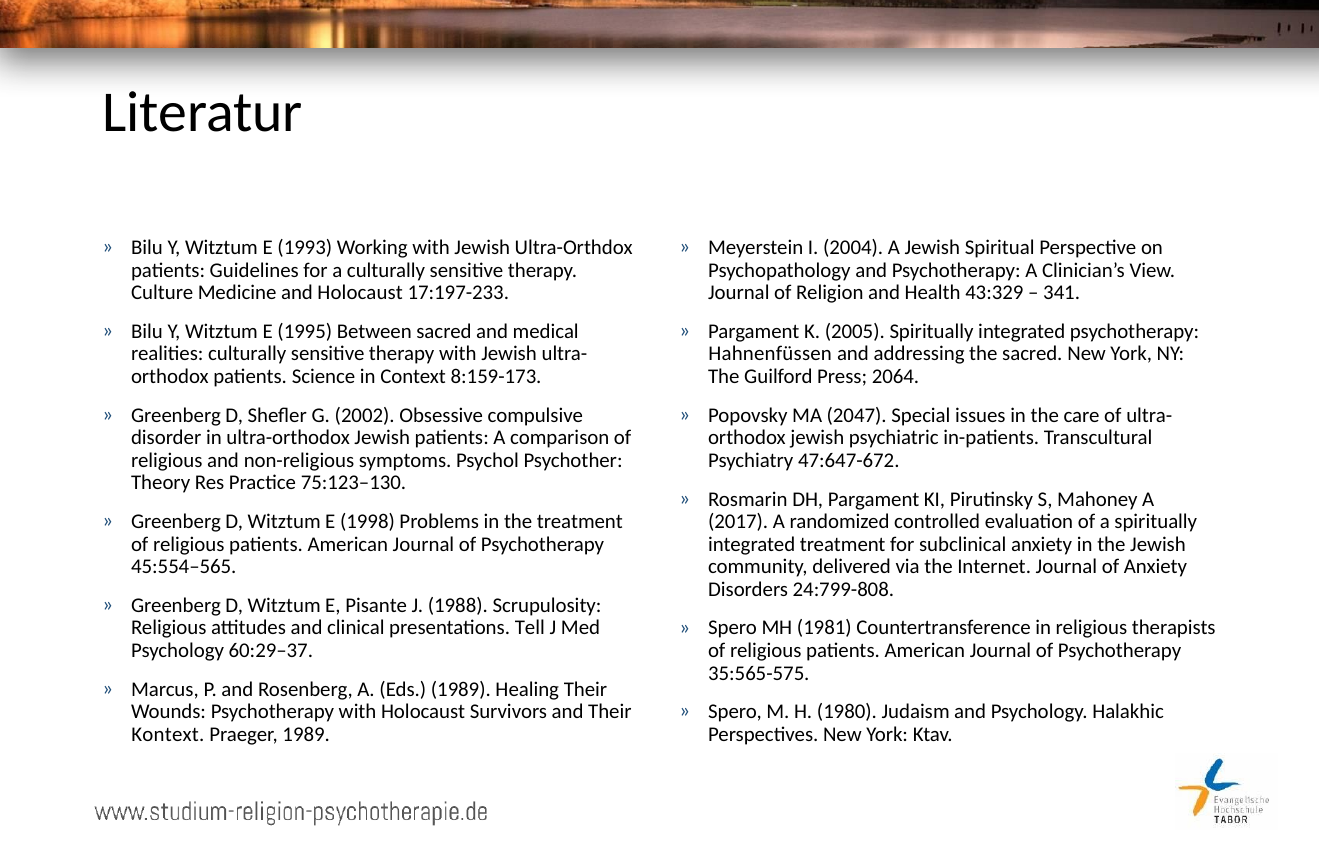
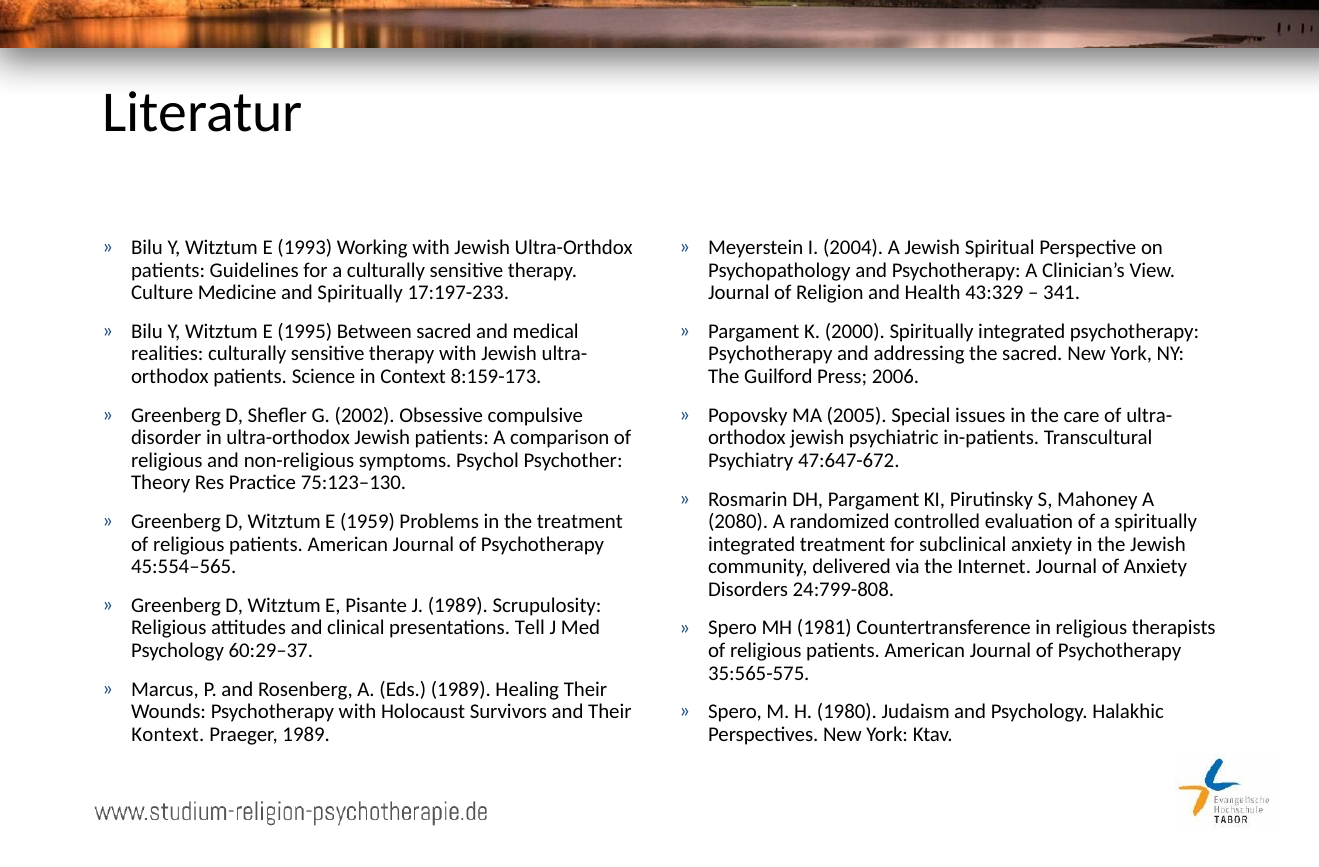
and Holocaust: Holocaust -> Spiritually (360, 293)
2005: 2005 -> 2000 (855, 331)
Hahnenfüssen: Hahnenfüssen -> Psychotherapy (770, 354)
2064: 2064 -> 2006 (896, 376)
2047: 2047 -> 2005 (857, 415)
1998: 1998 -> 1959 (367, 521)
2017: 2017 -> 2080 (738, 521)
J 1988: 1988 -> 1989 (458, 605)
